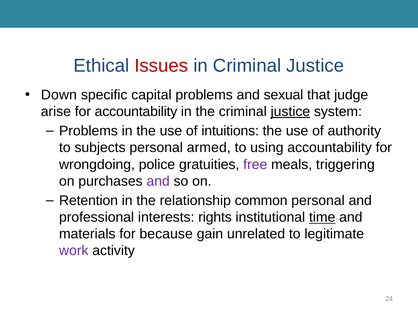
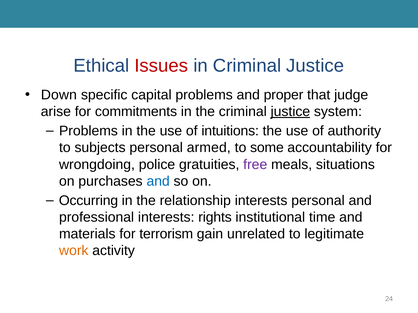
sexual: sexual -> proper (284, 95)
for accountability: accountability -> commitments (136, 112)
using: using -> some (267, 148)
triggering: triggering -> situations (345, 165)
and colour: purple -> blue (158, 181)
Retention: Retention -> Occurring (89, 201)
relationship common: common -> interests (261, 201)
time underline: present -> none (322, 218)
because: because -> terrorism (166, 234)
work colour: purple -> orange (74, 251)
